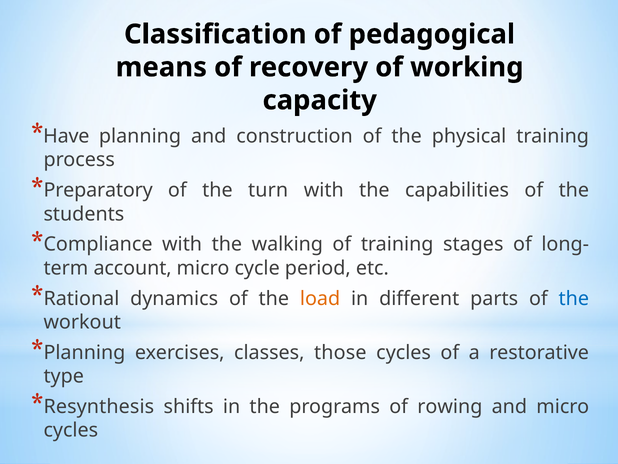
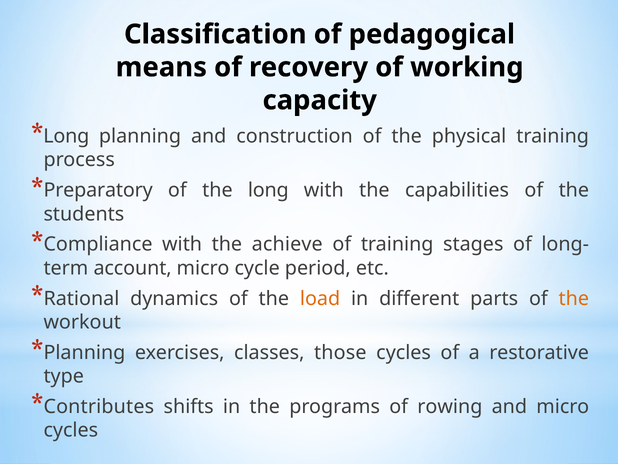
Have: Have -> Long (66, 136)
the turn: turn -> long (268, 190)
walking: walking -> achieve (287, 244)
the colour: blue -> orange (574, 298)
Resynthesis: Resynthesis -> Contributes (99, 406)
